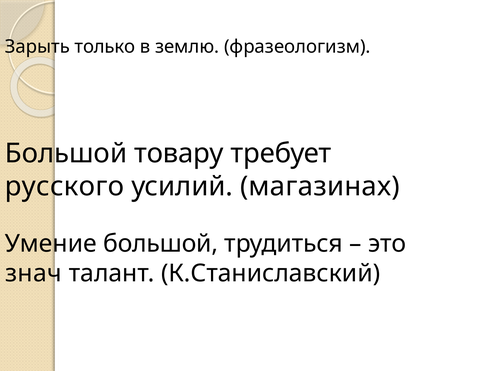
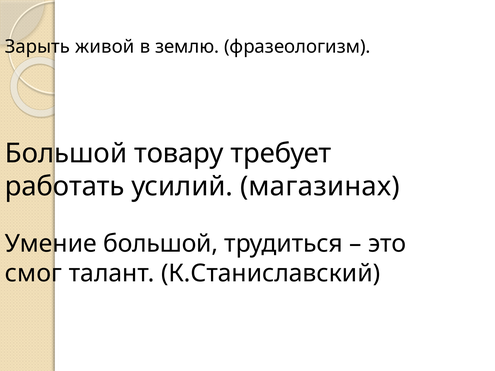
только: только -> живой (105, 47)
русского: русского -> работать (65, 186)
знач: знач -> смог (34, 274)
